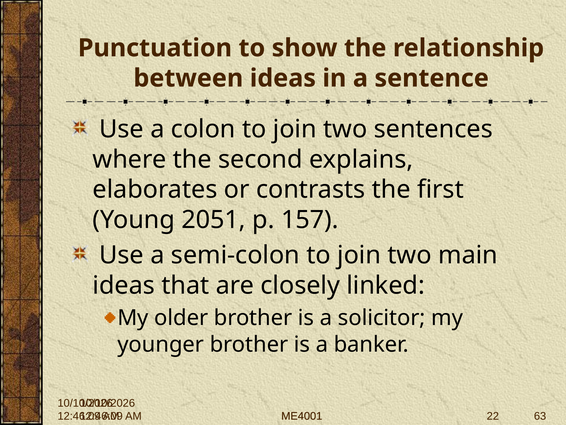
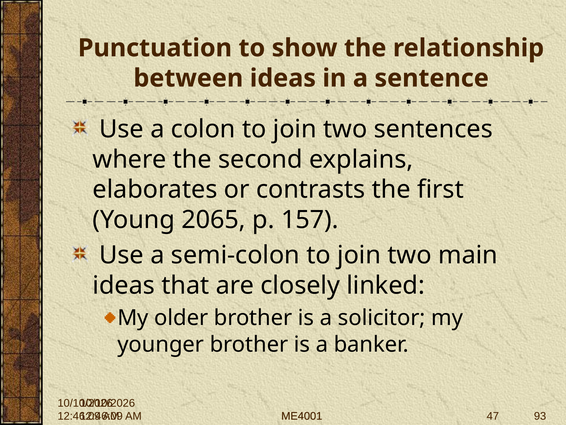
2051: 2051 -> 2065 (214, 220)
63: 63 -> 93 (540, 416)
22: 22 -> 47 (493, 416)
